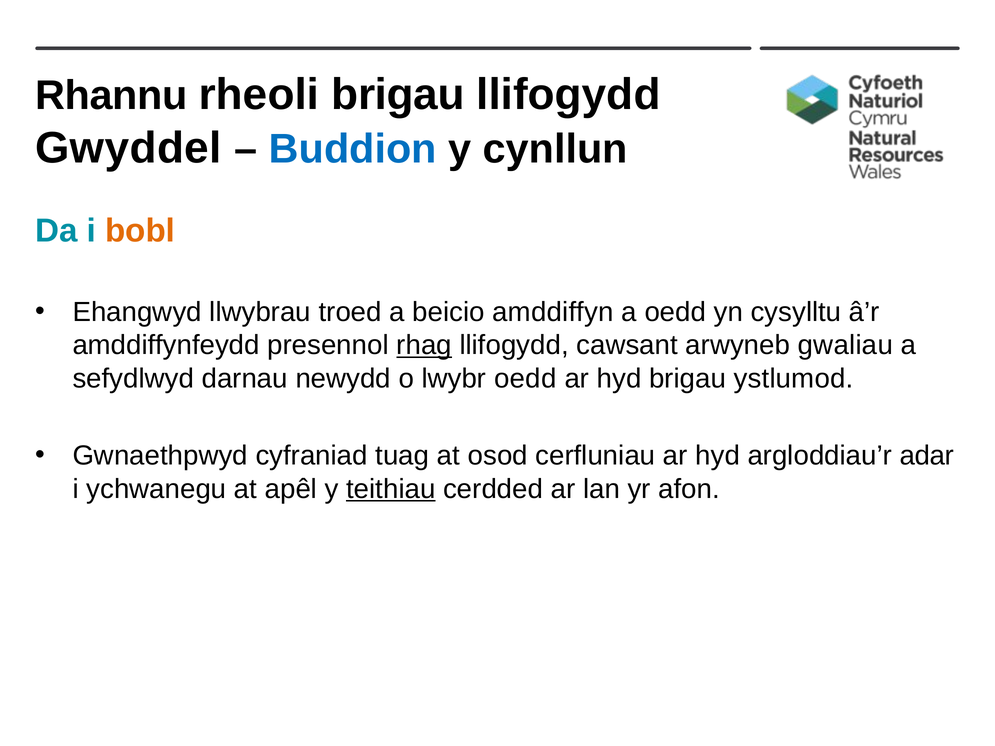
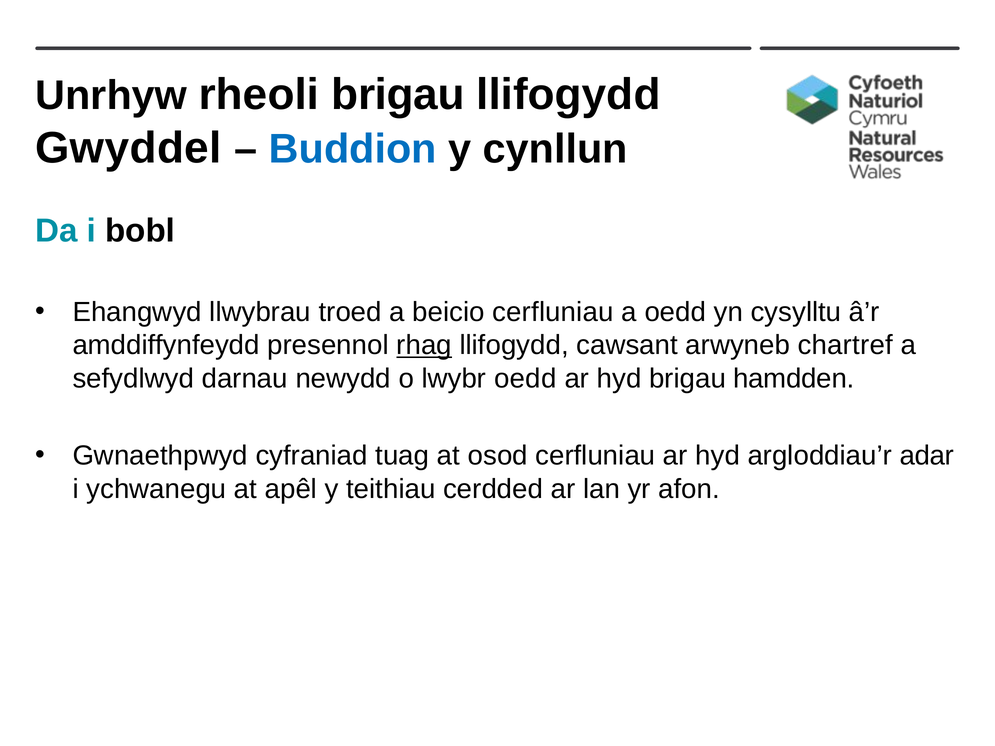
Rhannu: Rhannu -> Unrhyw (111, 96)
bobl colour: orange -> black (140, 231)
beicio amddiffyn: amddiffyn -> cerfluniau (553, 312)
gwaliau: gwaliau -> chartref (845, 345)
ystlumod: ystlumod -> hamdden (794, 379)
teithiau underline: present -> none (391, 489)
